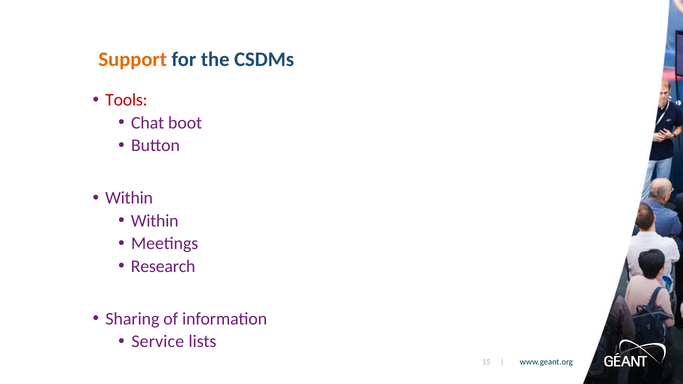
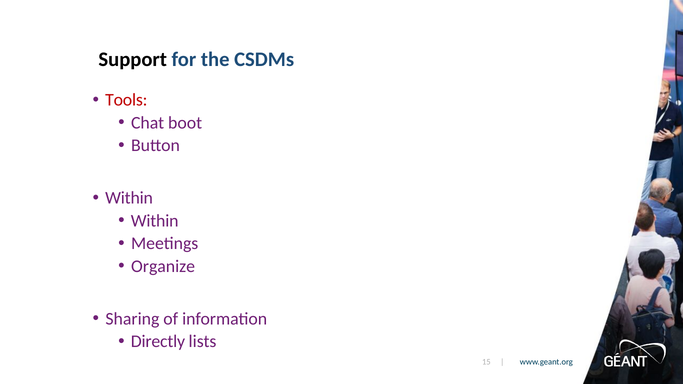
Support colour: orange -> black (133, 60)
Research: Research -> Organize (163, 266)
Service: Service -> Directly (158, 342)
